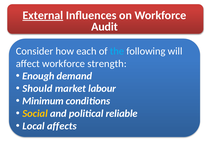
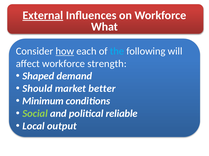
Audit: Audit -> What (105, 27)
how underline: none -> present (65, 51)
Enough: Enough -> Shaped (38, 76)
labour: labour -> better (102, 89)
Social colour: yellow -> light green (35, 114)
affects: affects -> output (62, 127)
